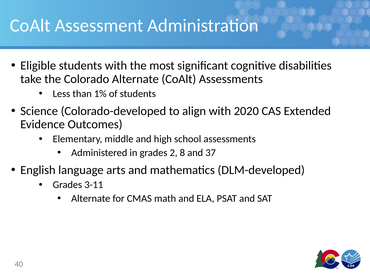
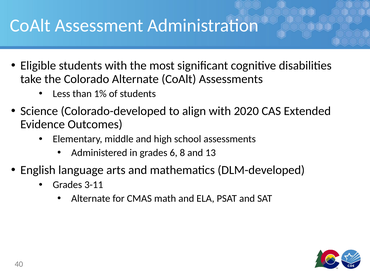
2: 2 -> 6 (174, 153)
37: 37 -> 13 (211, 153)
